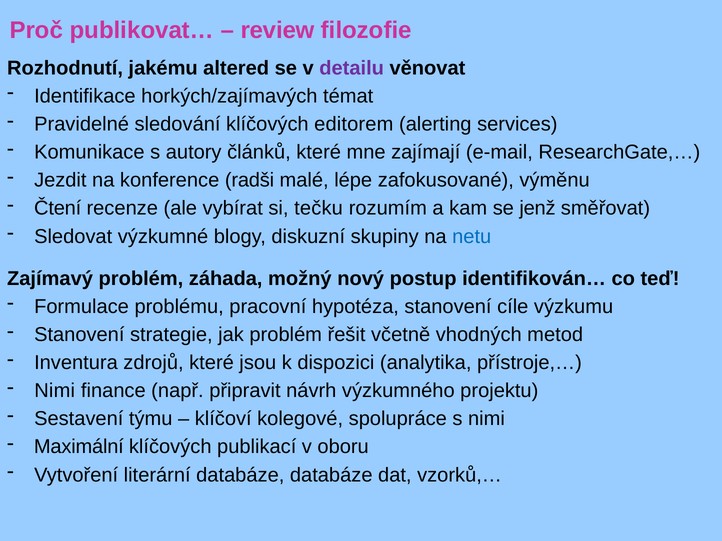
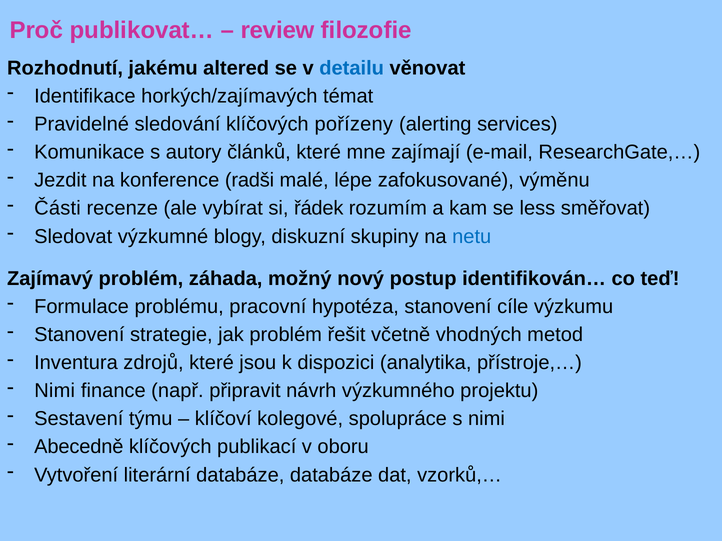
detailu colour: purple -> blue (352, 68)
editorem: editorem -> pořízeny (354, 124)
Čtení: Čtení -> Části (57, 209)
tečku: tečku -> řádek (319, 209)
jenž: jenž -> less (537, 209)
Maximální: Maximální -> Abecedně (79, 447)
